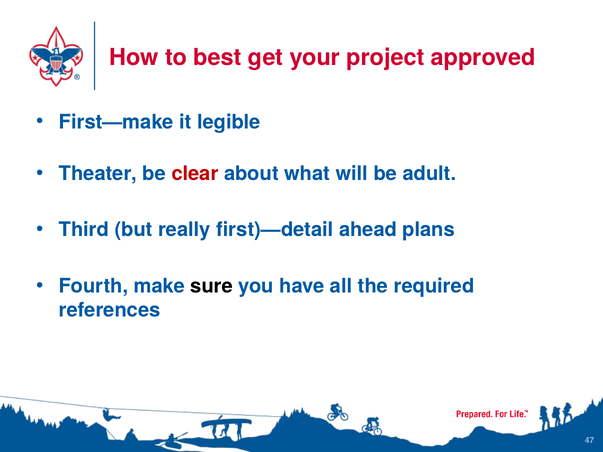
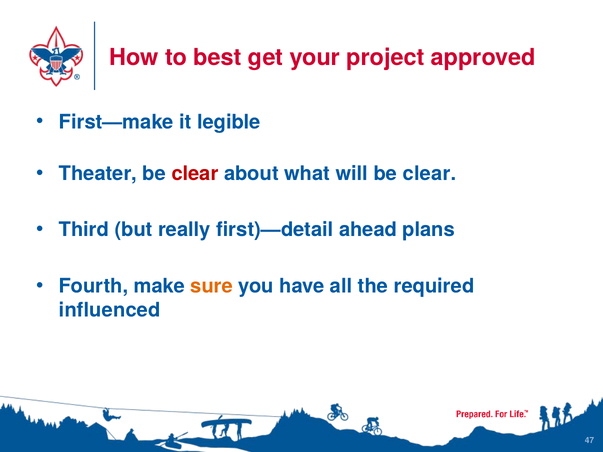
will be adult: adult -> clear (429, 174)
sure colour: black -> orange (212, 286)
references: references -> influenced (110, 310)
